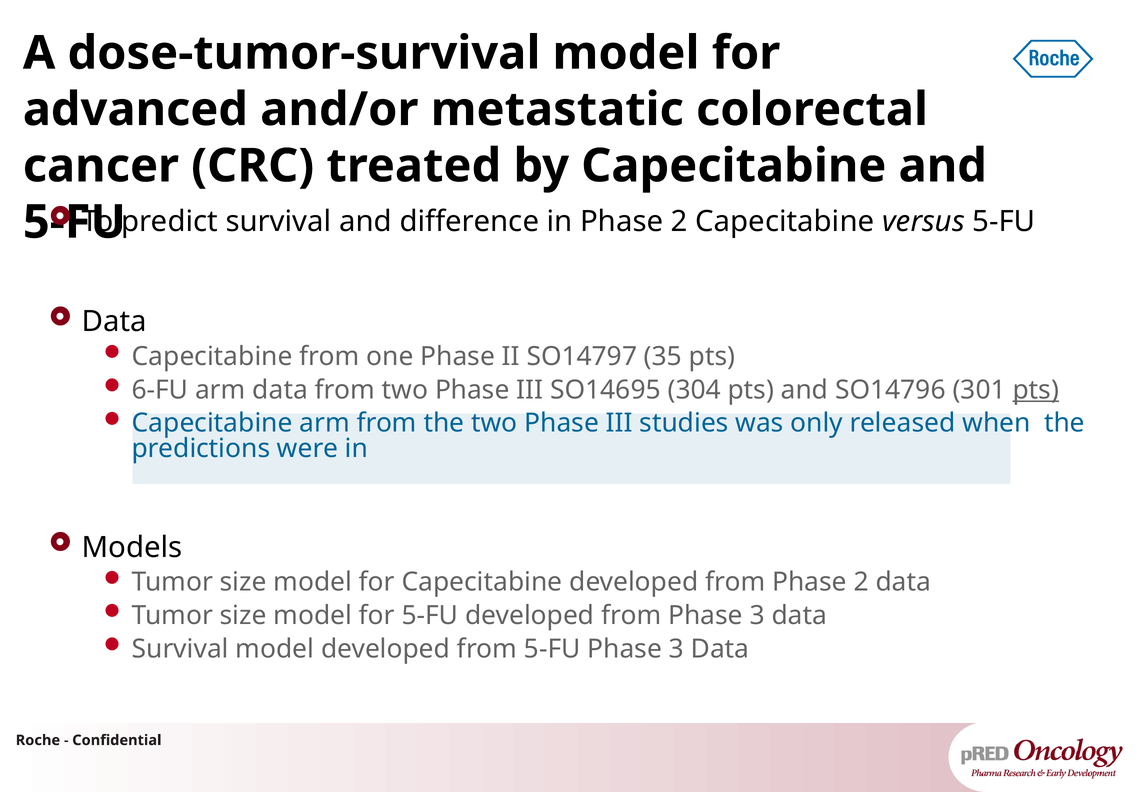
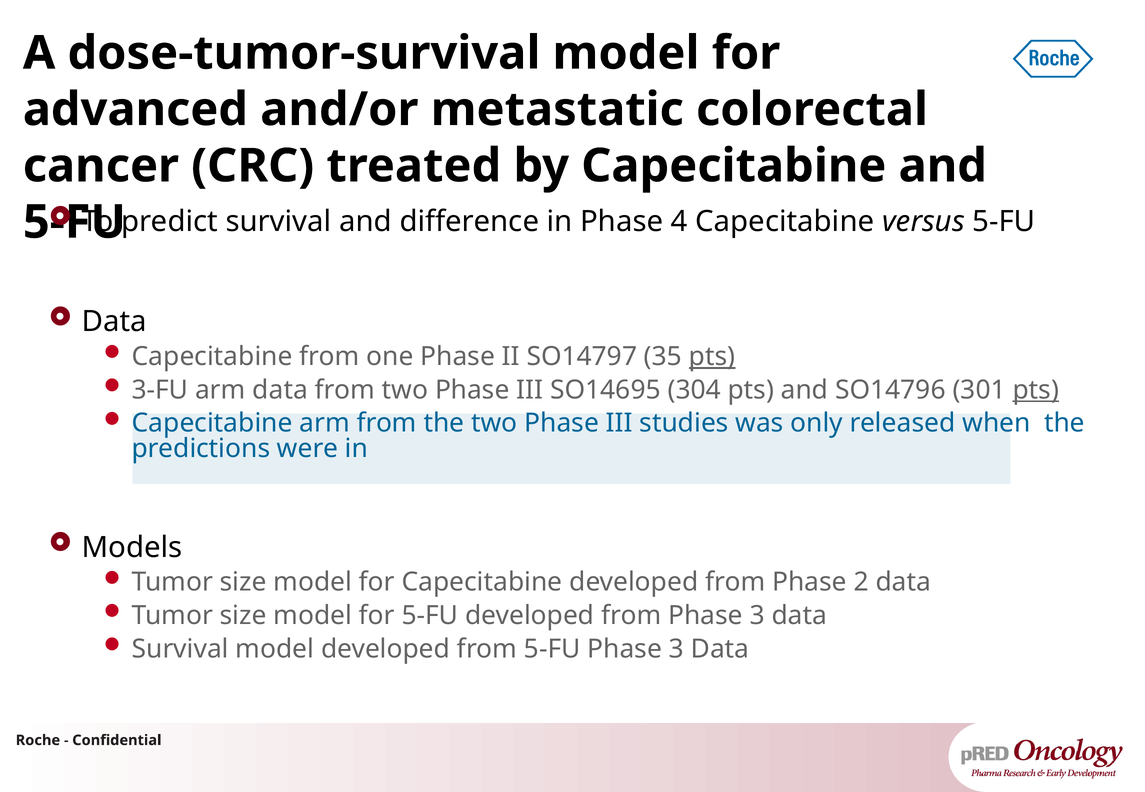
in Phase 2: 2 -> 4 (679, 222)
pts underline: none -> present (712, 357)
6-FU: 6-FU -> 3-FU (160, 390)
